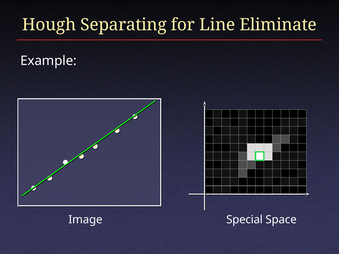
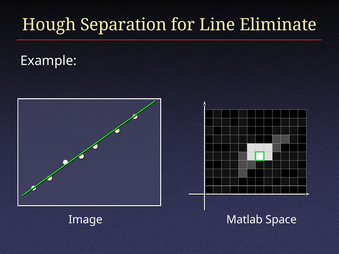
Separating: Separating -> Separation (124, 25)
Special: Special -> Matlab (244, 220)
